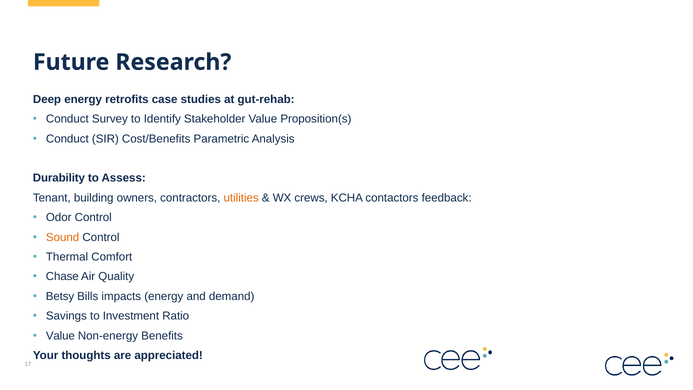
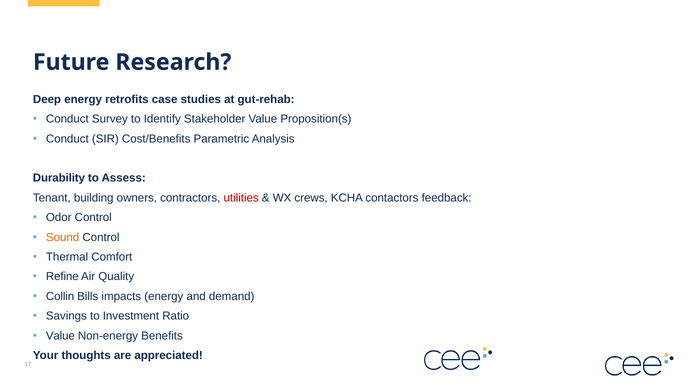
utilities colour: orange -> red (241, 198)
Chase: Chase -> Refine (62, 277)
Betsy: Betsy -> Collin (60, 296)
